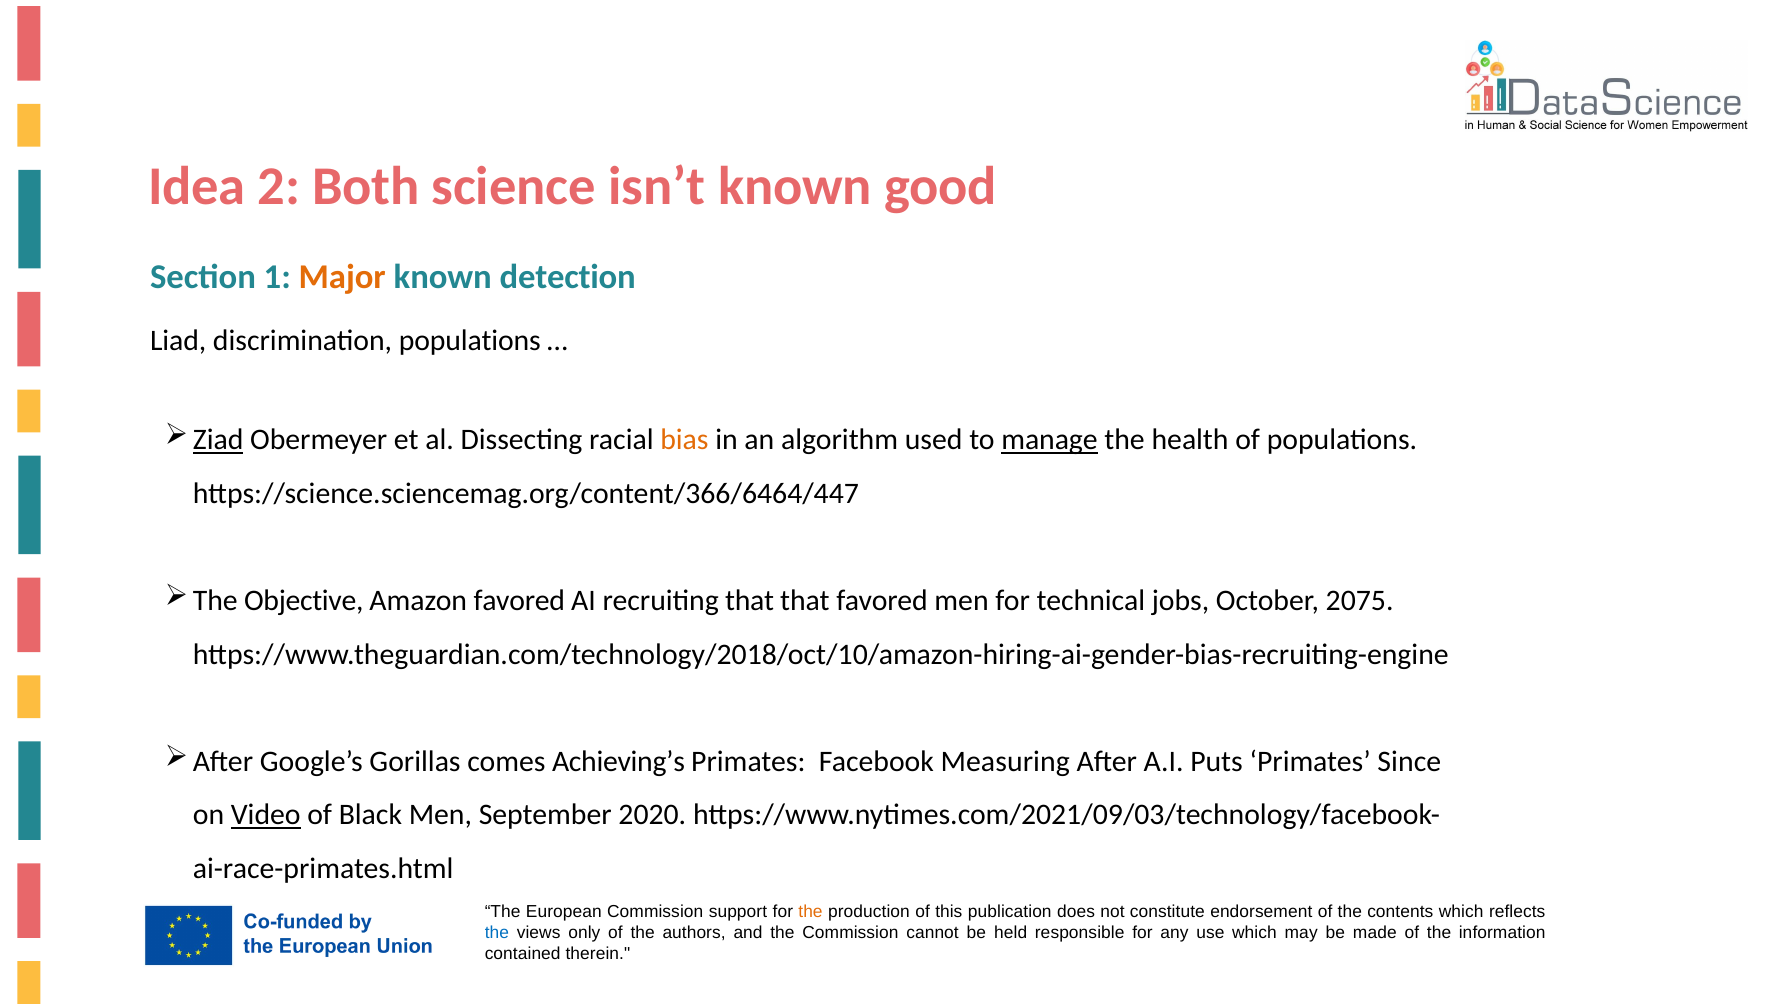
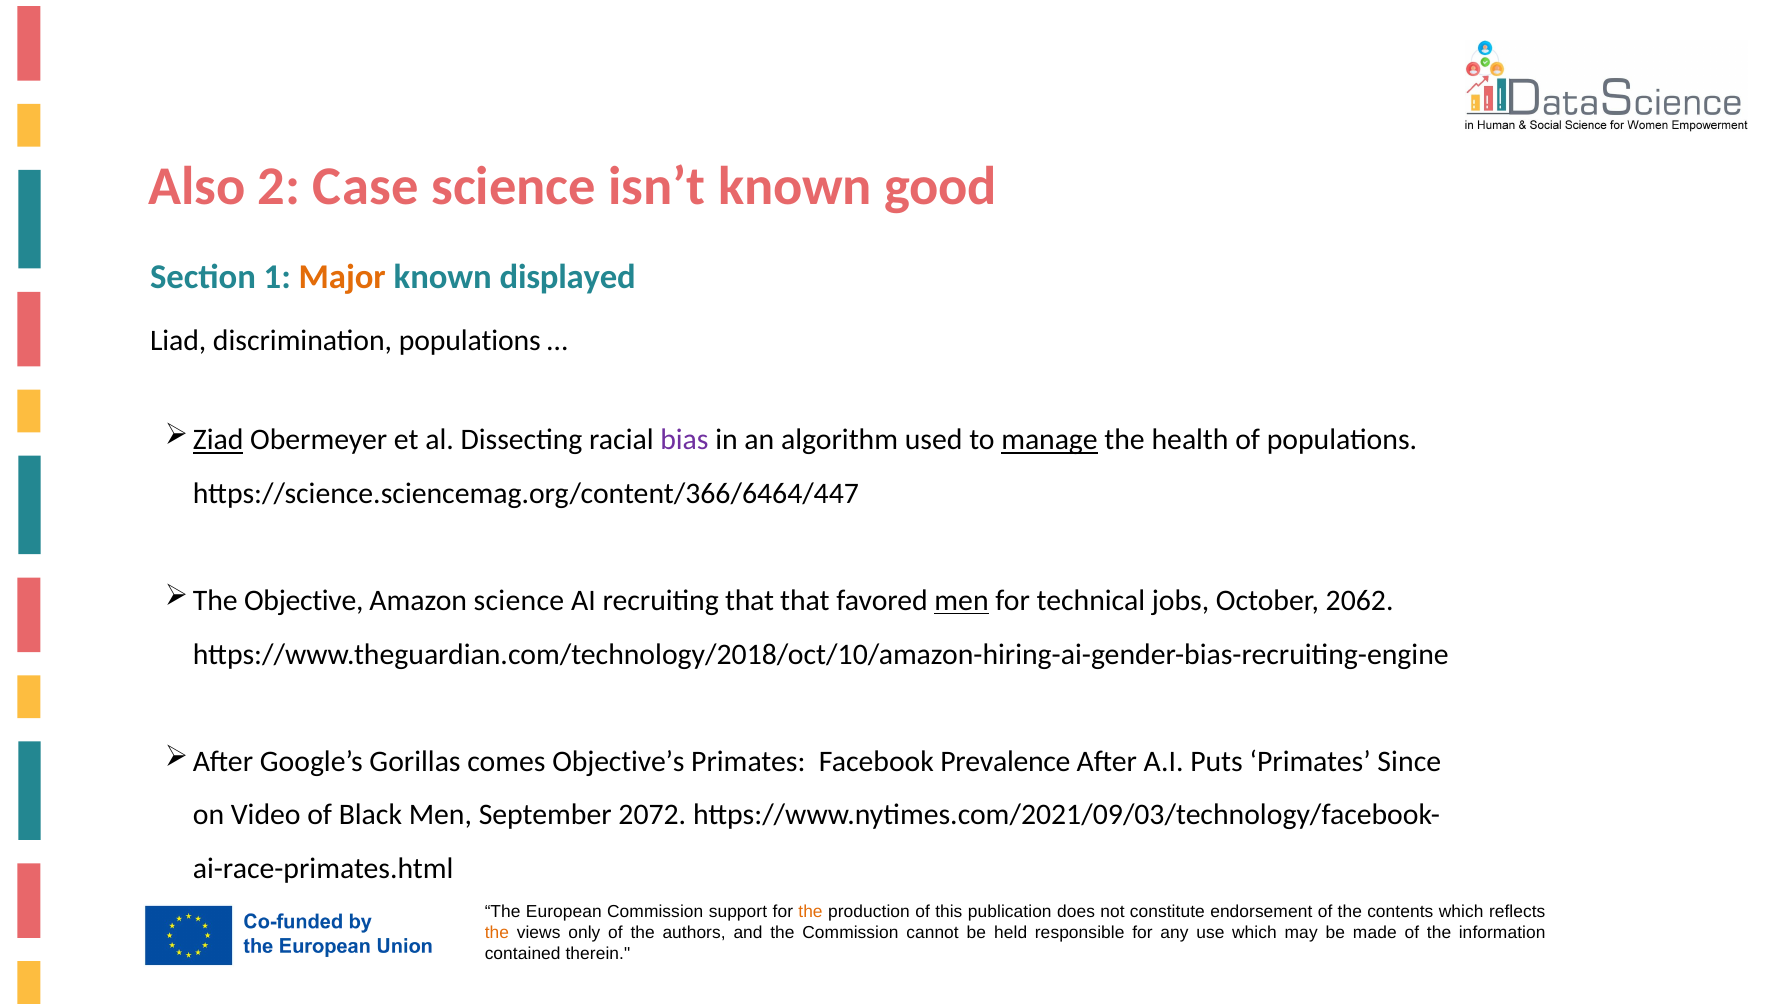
Idea: Idea -> Also (197, 187)
Both: Both -> Case (366, 187)
detection: detection -> displayed (568, 277)
bias colour: orange -> purple (684, 440)
Amazon favored: favored -> science (519, 601)
men underline: none -> present (962, 601)
2075: 2075 -> 2062 (1360, 601)
Achieving’s: Achieving’s -> Objective’s (618, 761)
Measuring: Measuring -> Prevalence (1005, 761)
Video underline: present -> none (266, 815)
2020: 2020 -> 2072 (652, 815)
the colour: blue -> orange (497, 933)
